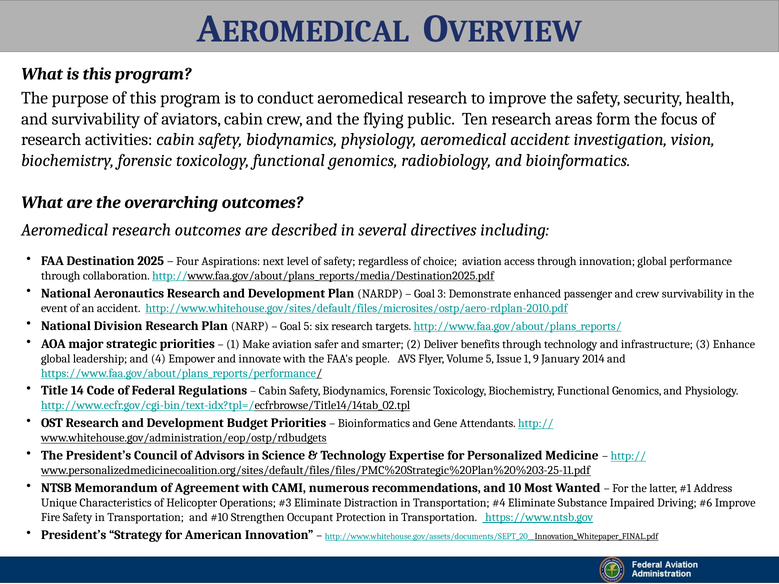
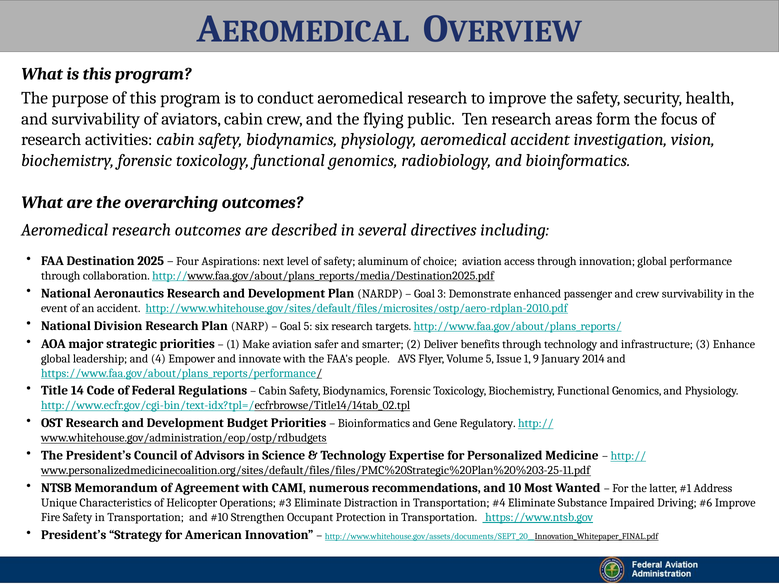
regardless: regardless -> aluminum (383, 261)
Attendants: Attendants -> Regulatory (488, 424)
